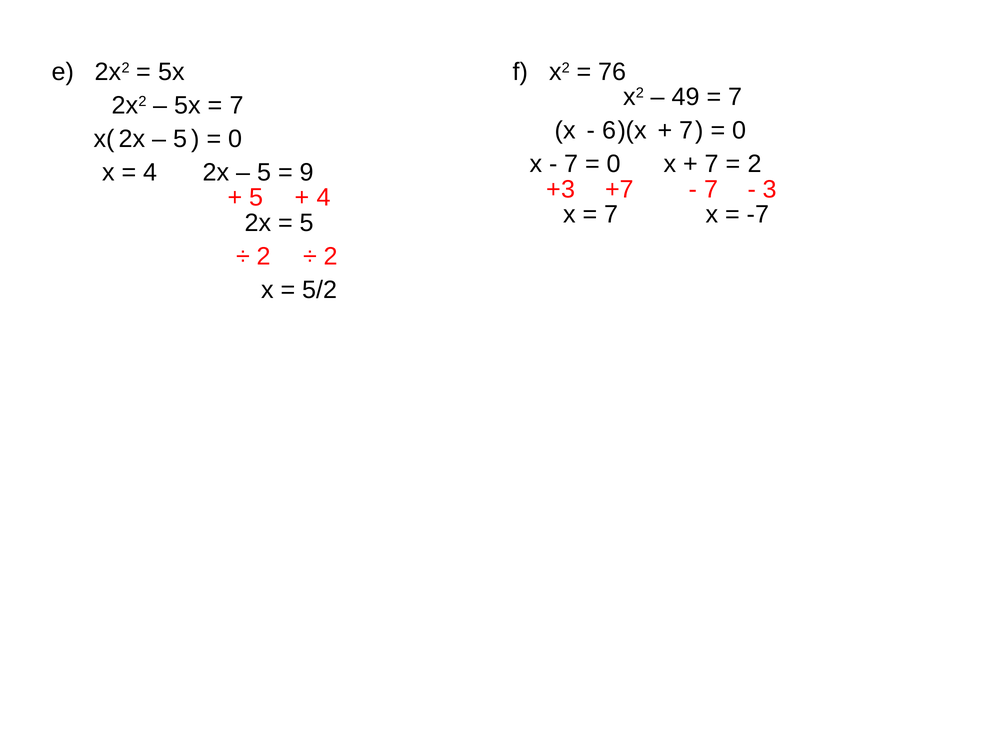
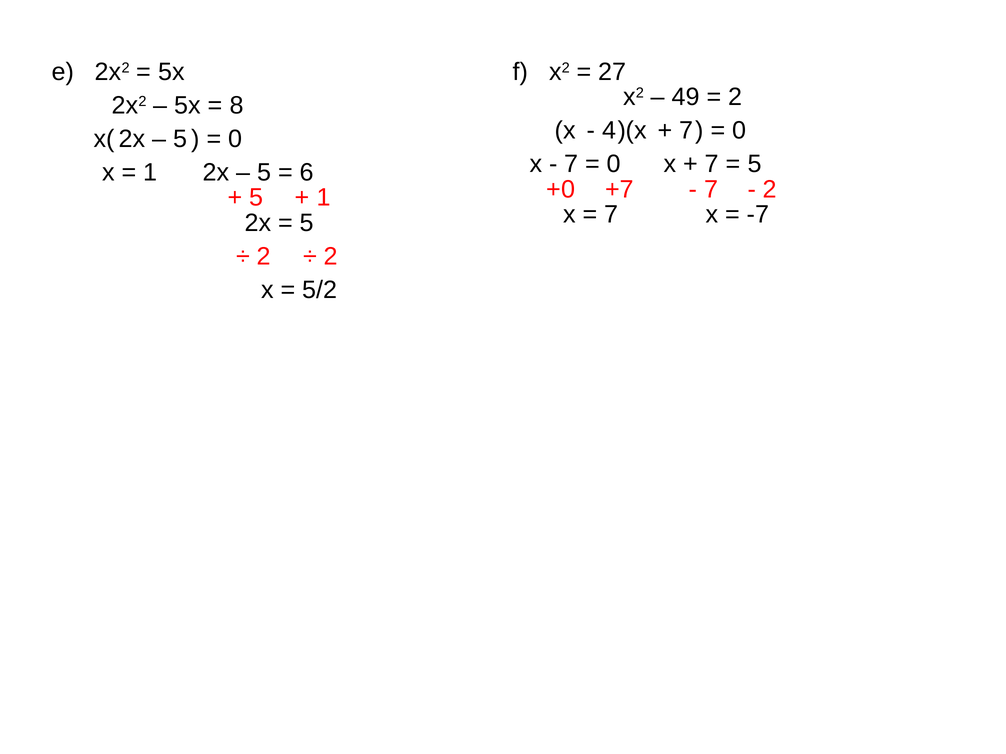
76: 76 -> 27 (612, 72)
7: 7 -> 2 (735, 97)
7: 7 -> 8 (237, 106)
6: 6 -> 4 (609, 131)
2: 2 -> 5 (754, 164)
4: 4 -> 1 (150, 173)
9: 9 -> 6 (307, 173)
+3: +3 -> +0 (561, 189)
3: 3 -> 2 (770, 189)
4: 4 -> 1 (324, 198)
